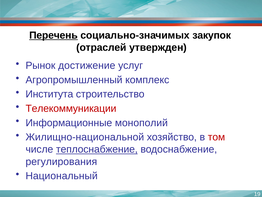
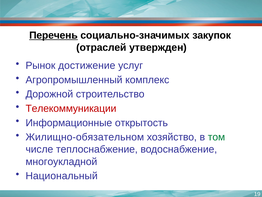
Института: Института -> Дорожной (49, 94)
монополий: монополий -> открытость (141, 123)
Жилищно-национальной: Жилищно-национальной -> Жилищно-обязательном (85, 137)
том colour: red -> green (216, 137)
теплоснабжение underline: present -> none (97, 149)
регулирования: регулирования -> многоукладной (61, 161)
